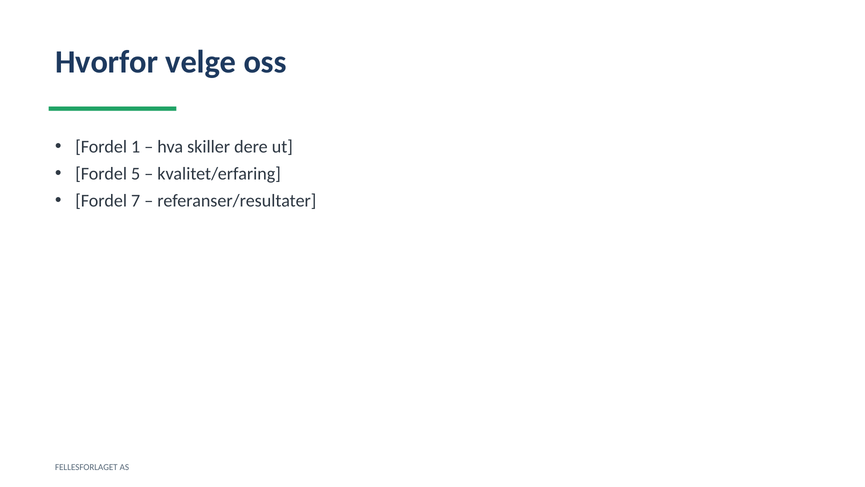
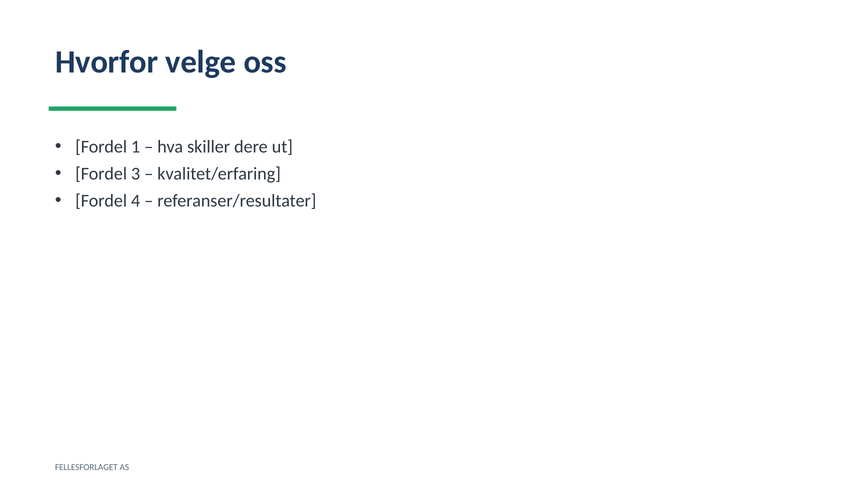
5: 5 -> 3 (136, 174)
7: 7 -> 4 (136, 201)
